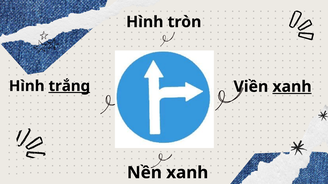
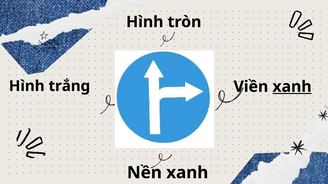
trắng underline: present -> none (69, 86)
